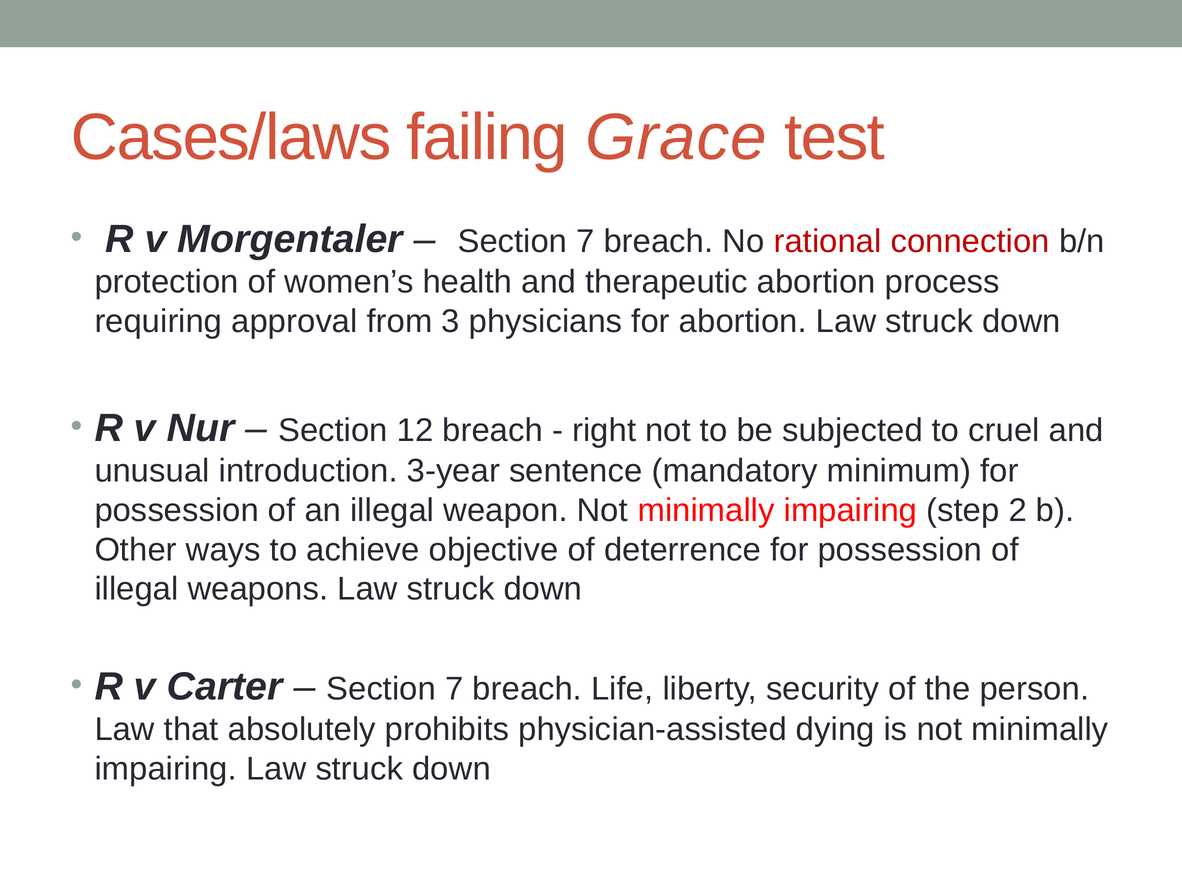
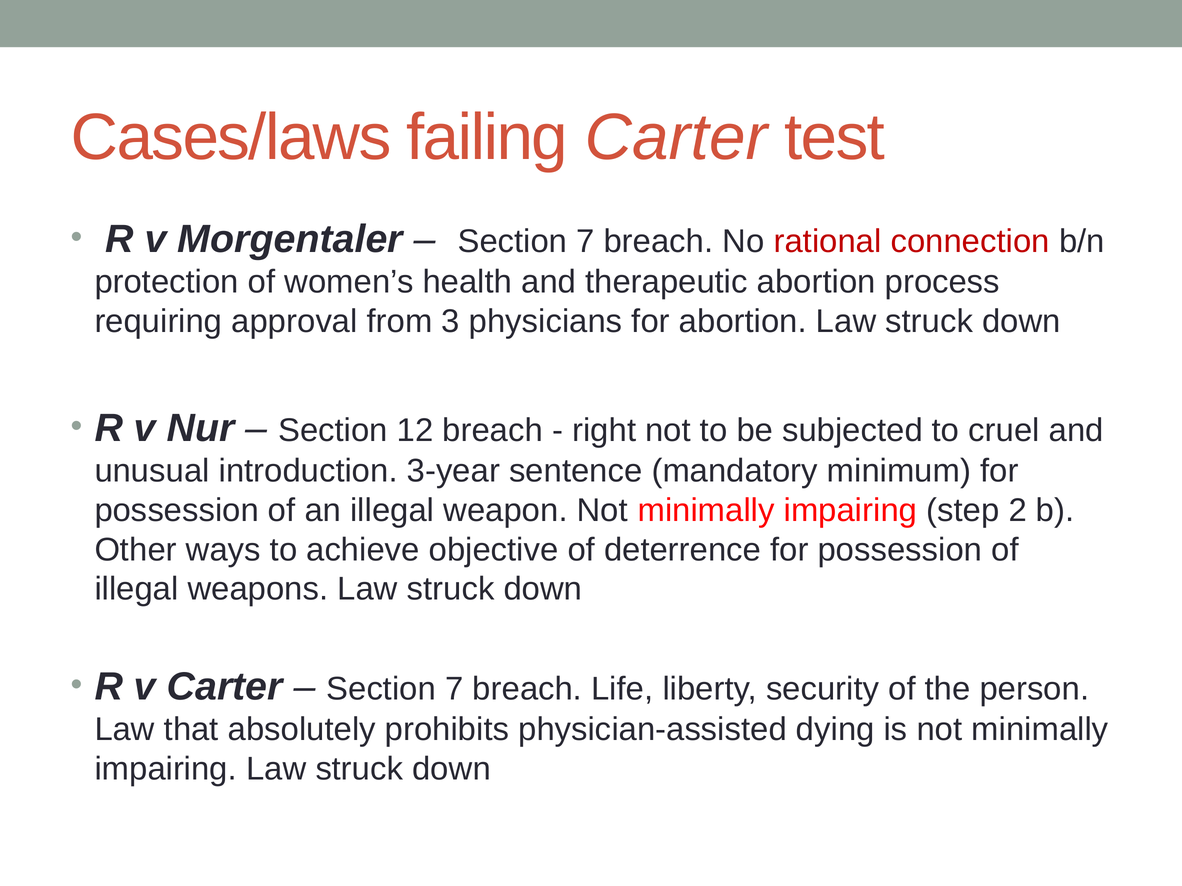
failing Grace: Grace -> Carter (676, 138)
